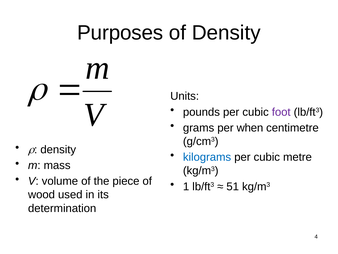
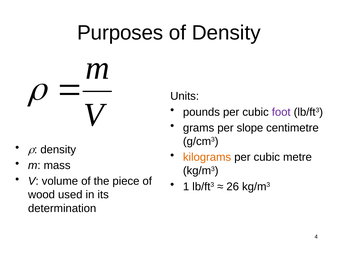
when: when -> slope (250, 128)
kilograms colour: blue -> orange (207, 157)
51: 51 -> 26 (233, 186)
